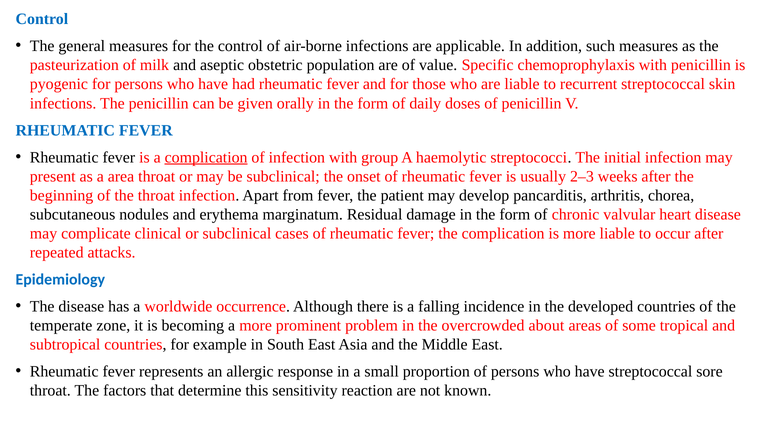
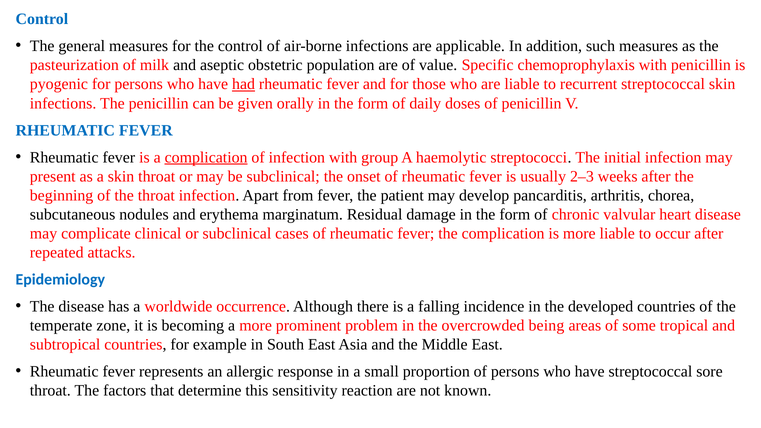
had underline: none -> present (244, 84)
a area: area -> skin (121, 176)
about: about -> being (546, 326)
